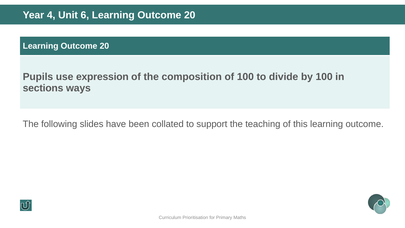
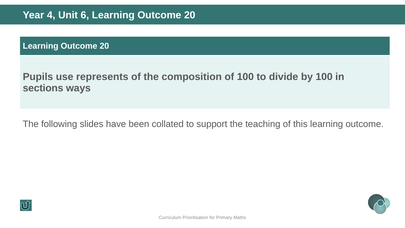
expression: expression -> represents (102, 77)
